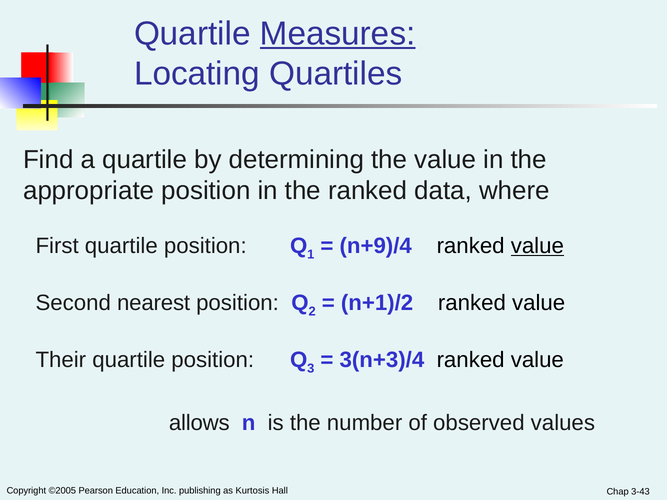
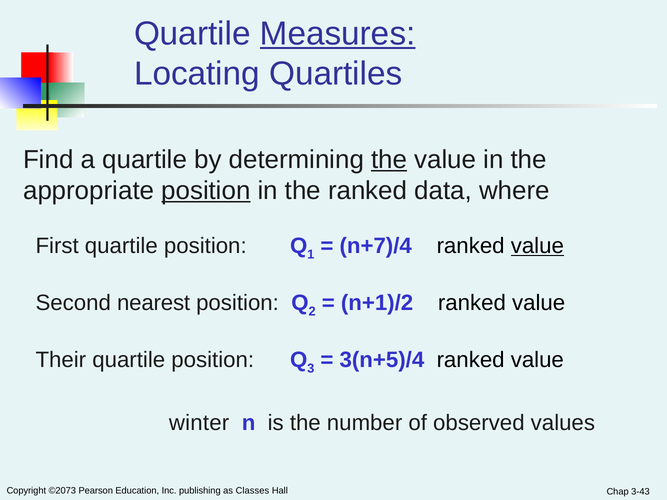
the underline: none -> present (389, 160)
position underline: none -> present (206, 191)
n+9)/4: n+9)/4 -> n+7)/4 (376, 246)
3(n+3)/4: 3(n+3)/4 -> 3(n+5)/4 (382, 360)
allows: allows -> winter (199, 423)
©2005: ©2005 -> ©2073 (62, 491)
Kurtosis: Kurtosis -> Classes (252, 491)
